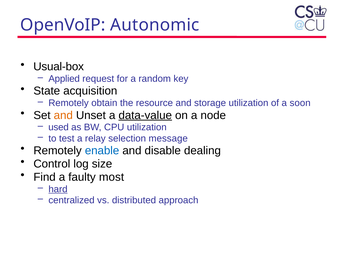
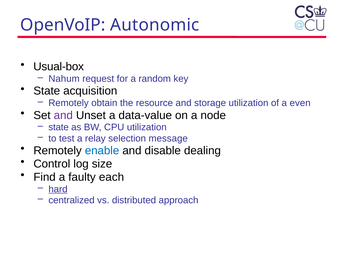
Applied: Applied -> Nahum (64, 79)
soon: soon -> even (300, 103)
and colour: orange -> purple (63, 115)
data-value underline: present -> none (145, 115)
used: used -> state (59, 127)
most: most -> each (112, 177)
